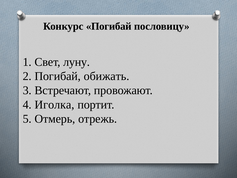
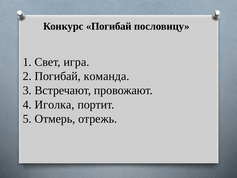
луну: луну -> игра (76, 62)
обижать: обижать -> команда (107, 76)
